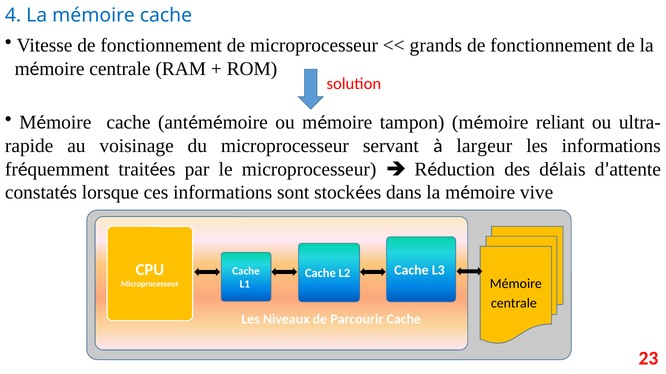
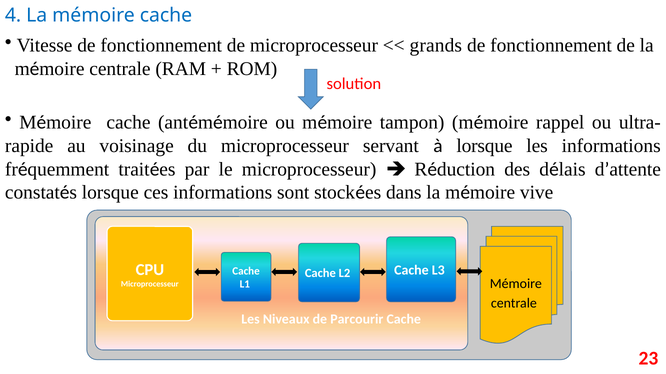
reliant: reliant -> rappel (560, 123)
à largeur: largeur -> lorsque (485, 146)
